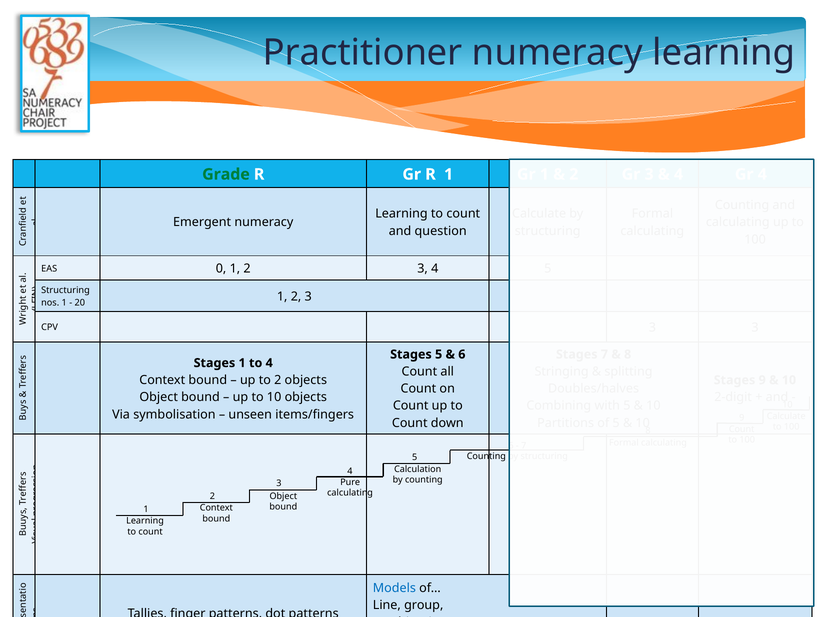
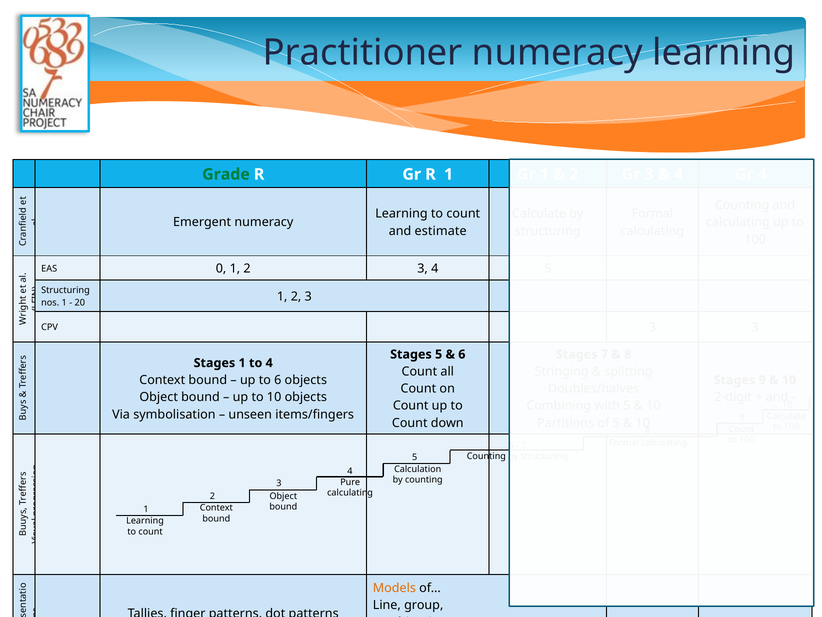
question: question -> estimate (441, 231)
to 2: 2 -> 6 (278, 380)
Models colour: blue -> orange (394, 587)
